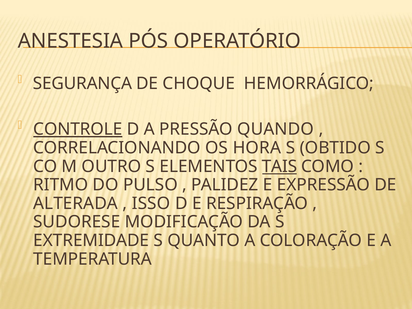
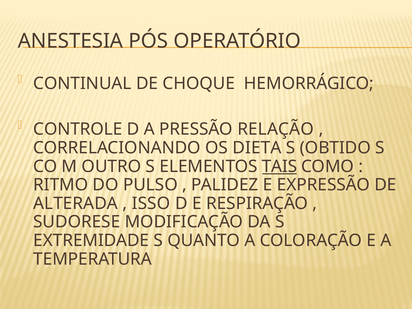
SEGURANÇA: SEGURANÇA -> CONTINUAL (82, 84)
CONTROLE underline: present -> none (78, 129)
QUANDO: QUANDO -> RELAÇÃO (276, 129)
HORA: HORA -> DIETA (257, 148)
